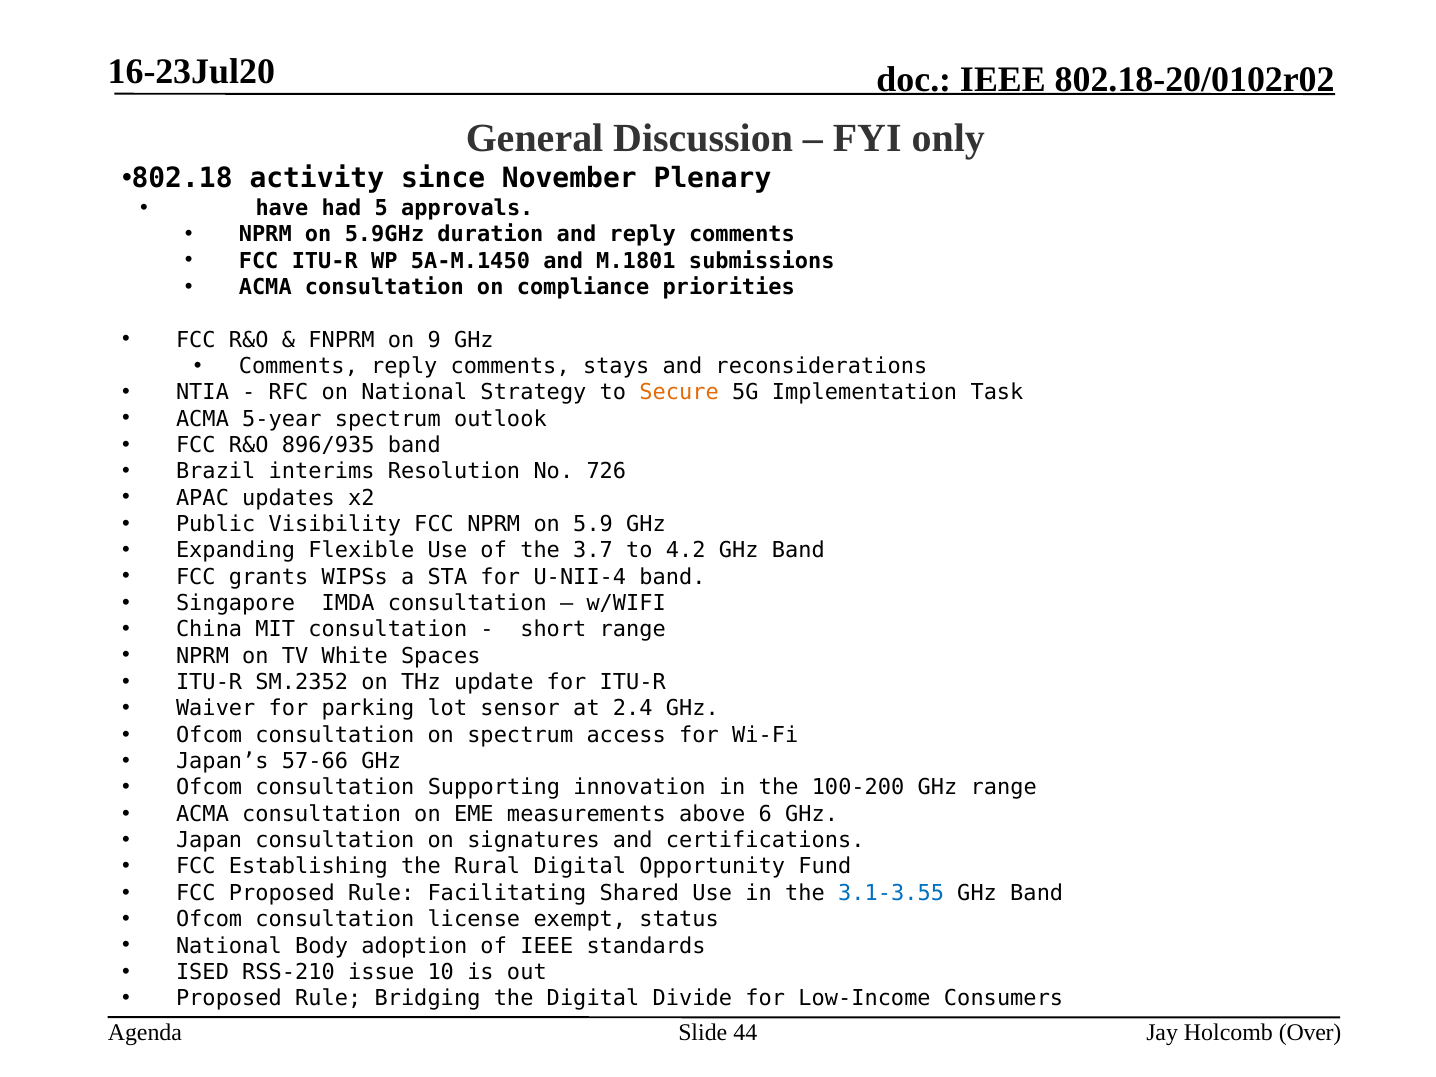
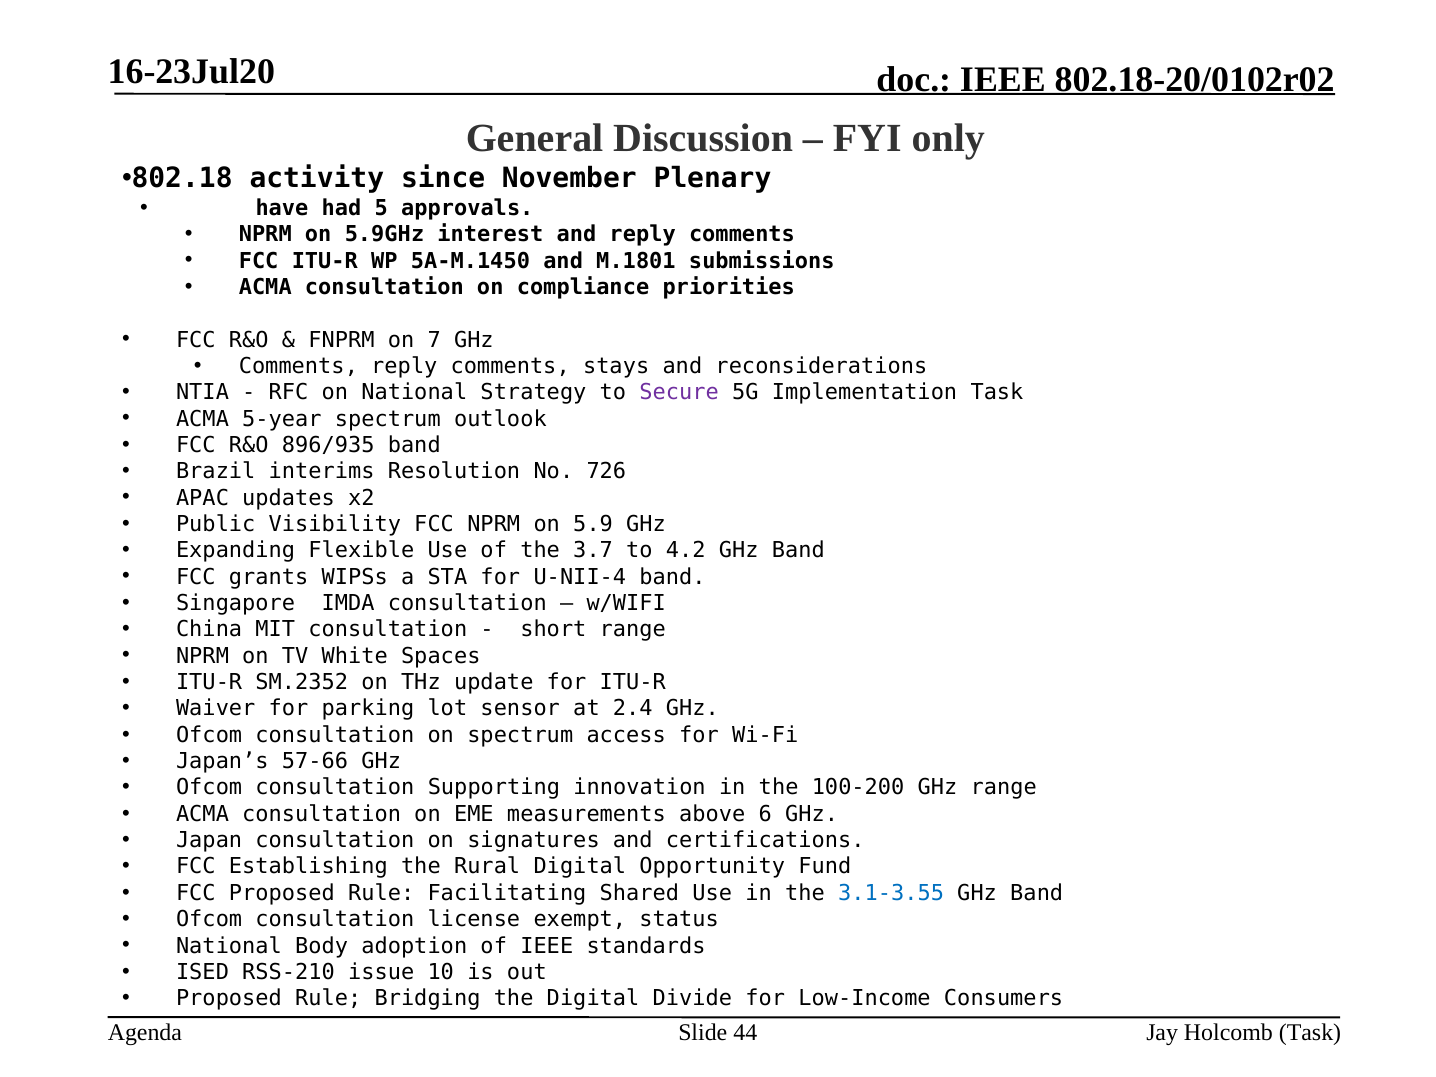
duration: duration -> interest (490, 234)
9: 9 -> 7 (434, 340)
Secure colour: orange -> purple (679, 393)
Holcomb Over: Over -> Task (1310, 1033)
